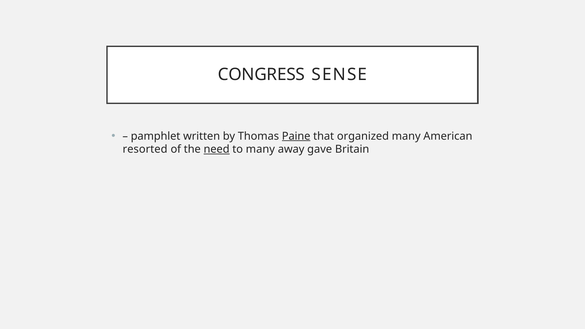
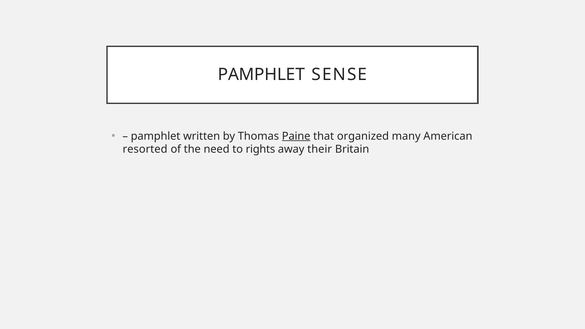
CONGRESS: CONGRESS -> PAMPHLET (261, 75)
need underline: present -> none (217, 149)
to many: many -> rights (260, 149)
gave: gave -> their (320, 149)
